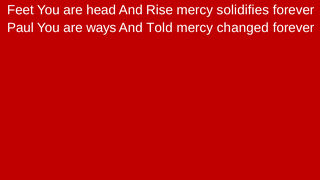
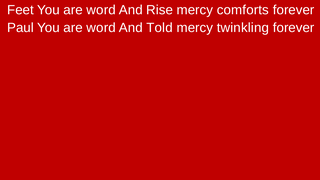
head: head -> word (101, 10)
solidifies: solidifies -> comforts (243, 10)
ways: ways -> word (101, 28)
changed: changed -> twinkling (243, 28)
